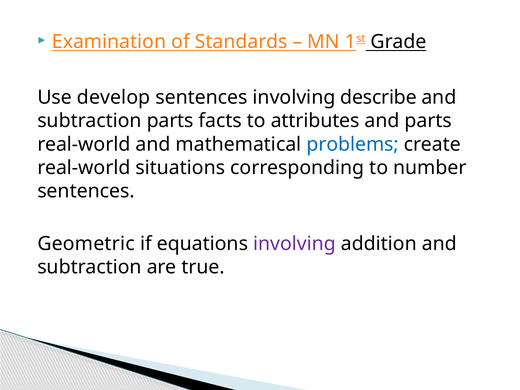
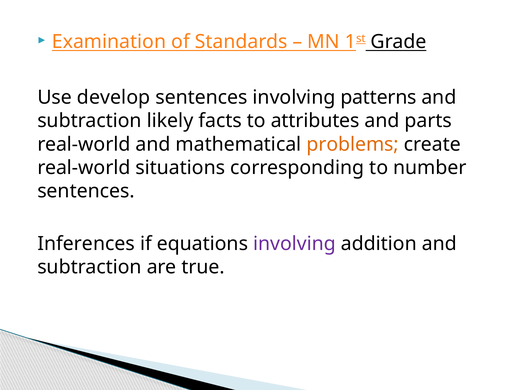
describe: describe -> patterns (379, 97)
subtraction parts: parts -> likely (170, 121)
problems colour: blue -> orange (353, 144)
Geometric: Geometric -> Inferences (86, 244)
